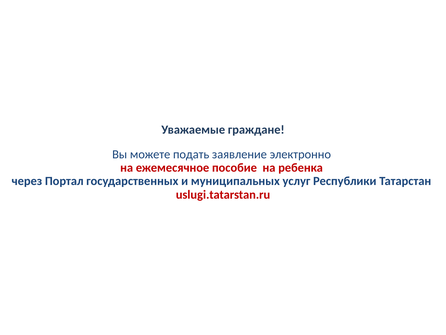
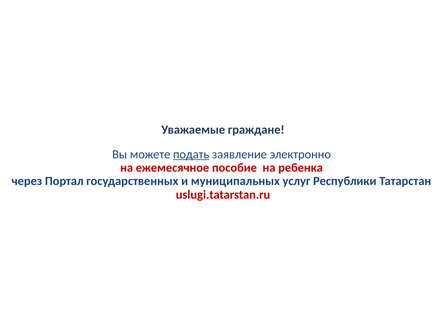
подать underline: none -> present (191, 154)
